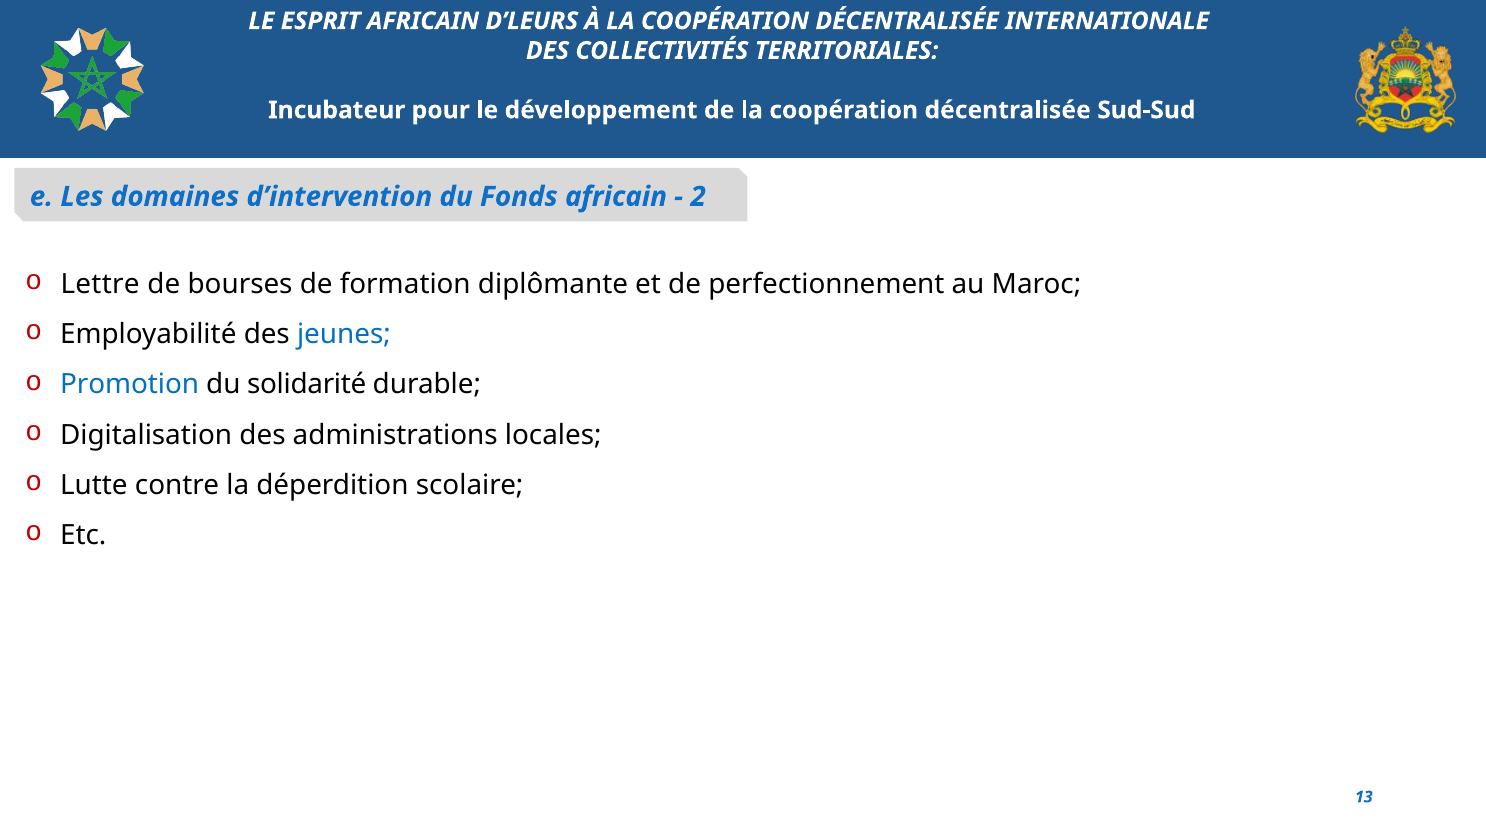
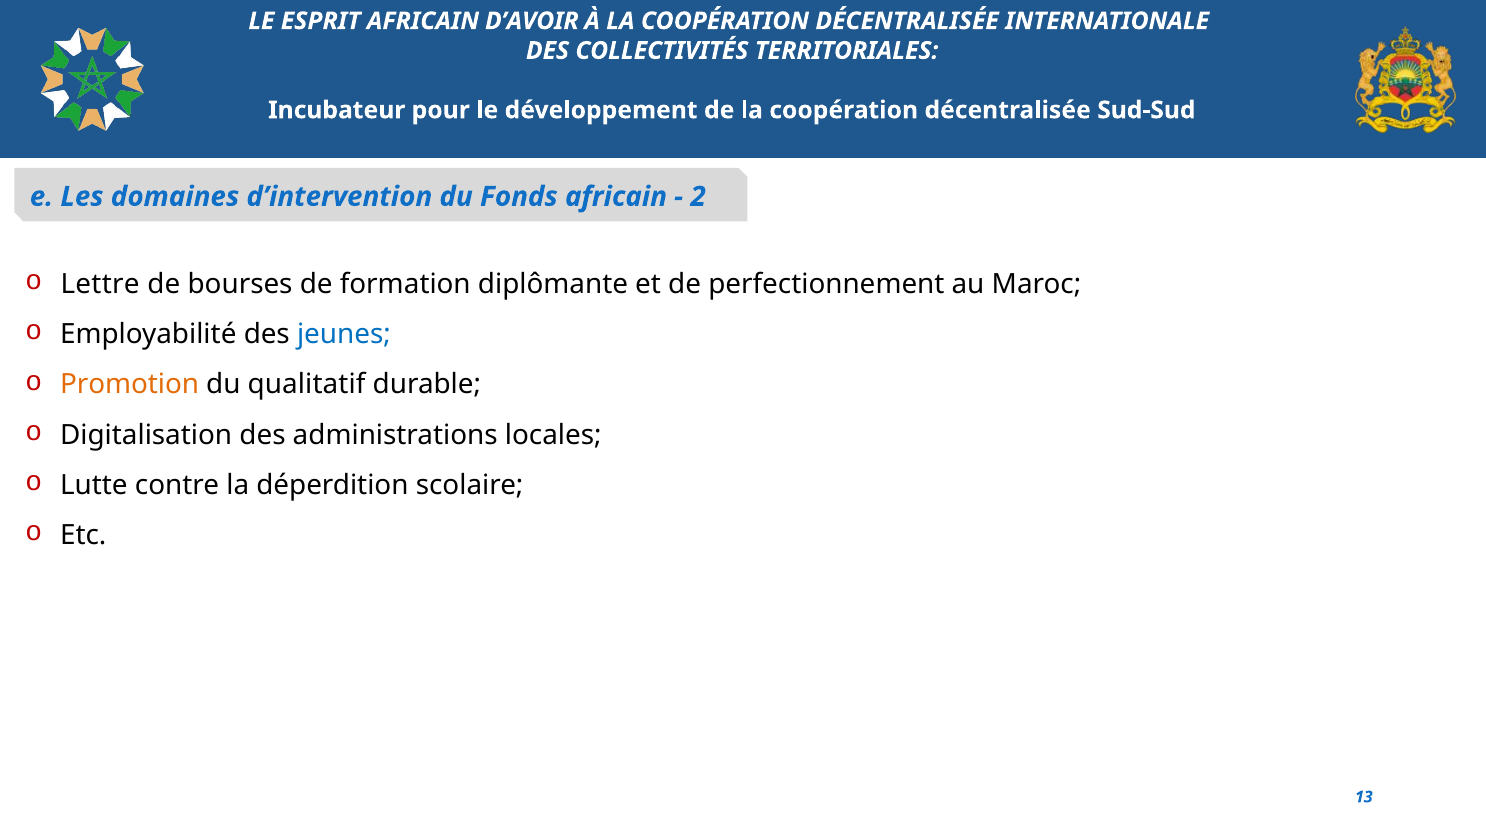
D’LEURS: D’LEURS -> D’AVOIR (532, 21)
Promotion colour: blue -> orange (130, 385)
solidarité: solidarité -> qualitatif (307, 385)
